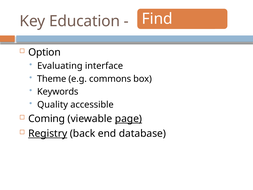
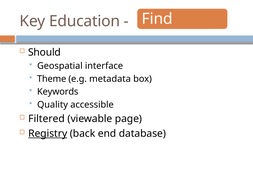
Option: Option -> Should (44, 52)
Evaluating: Evaluating -> Geospatial (60, 66)
commons: commons -> metadata (110, 79)
Coming: Coming -> Filtered (47, 119)
page underline: present -> none (129, 119)
